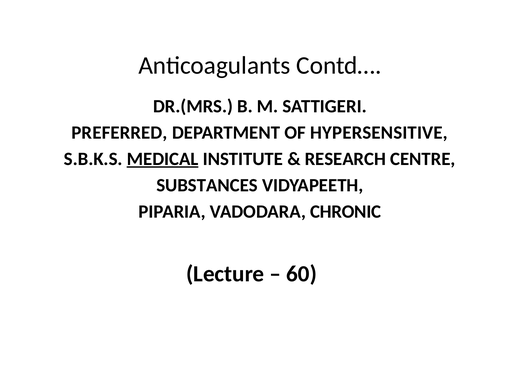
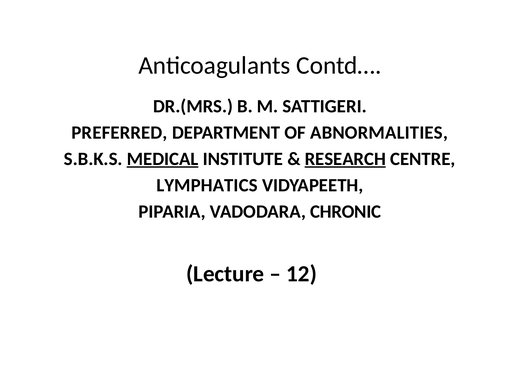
HYPERSENSITIVE: HYPERSENSITIVE -> ABNORMALITIES (379, 133)
RESEARCH underline: none -> present (345, 159)
SUBSTANCES: SUBSTANCES -> LYMPHATICS (207, 185)
60: 60 -> 12 (302, 274)
